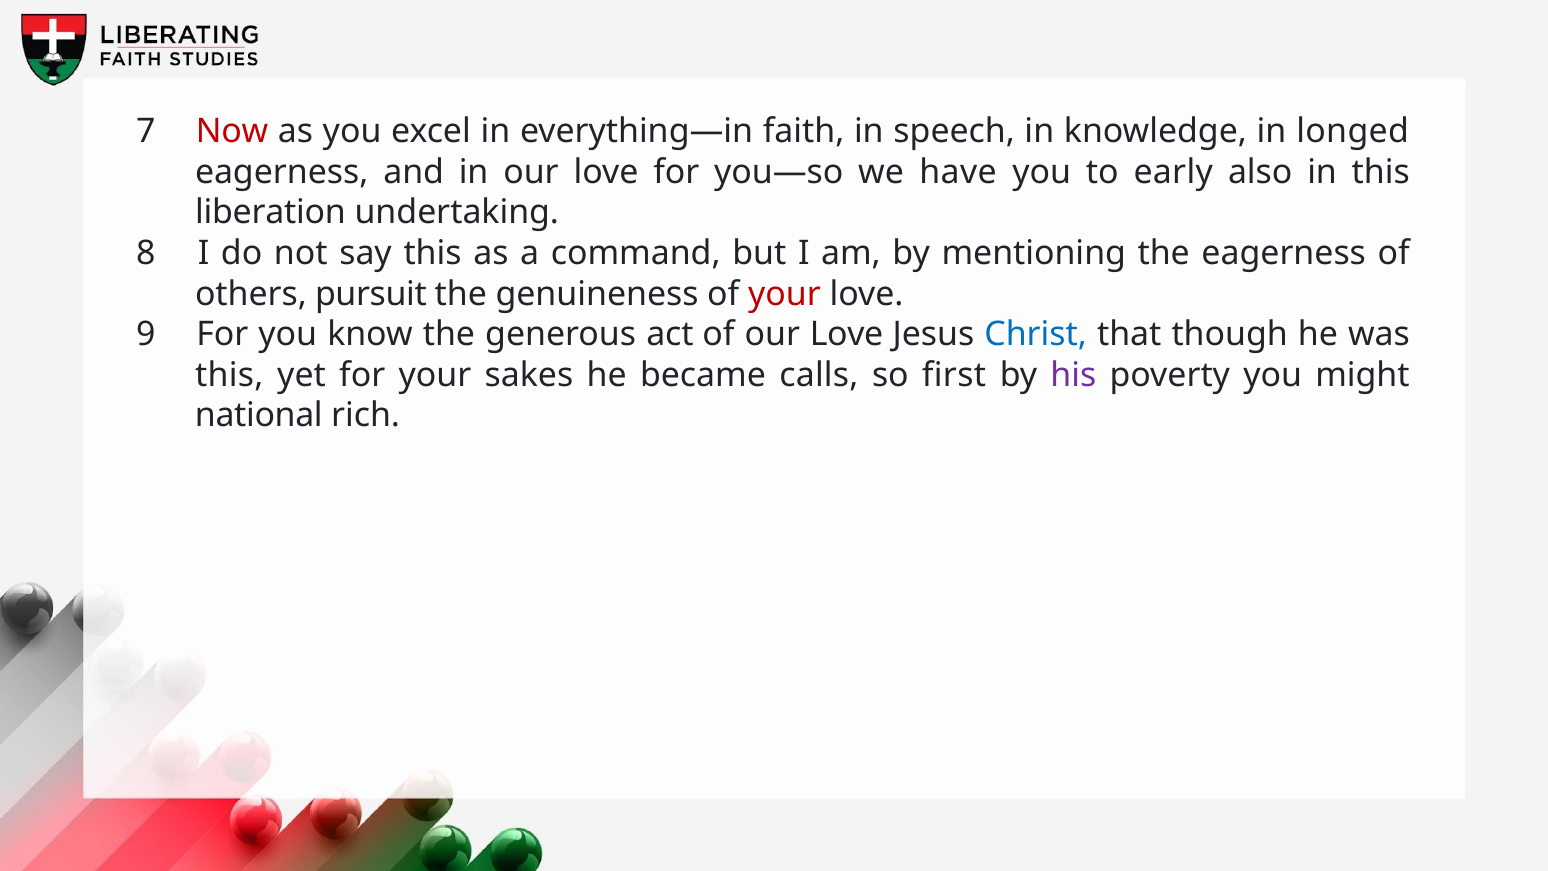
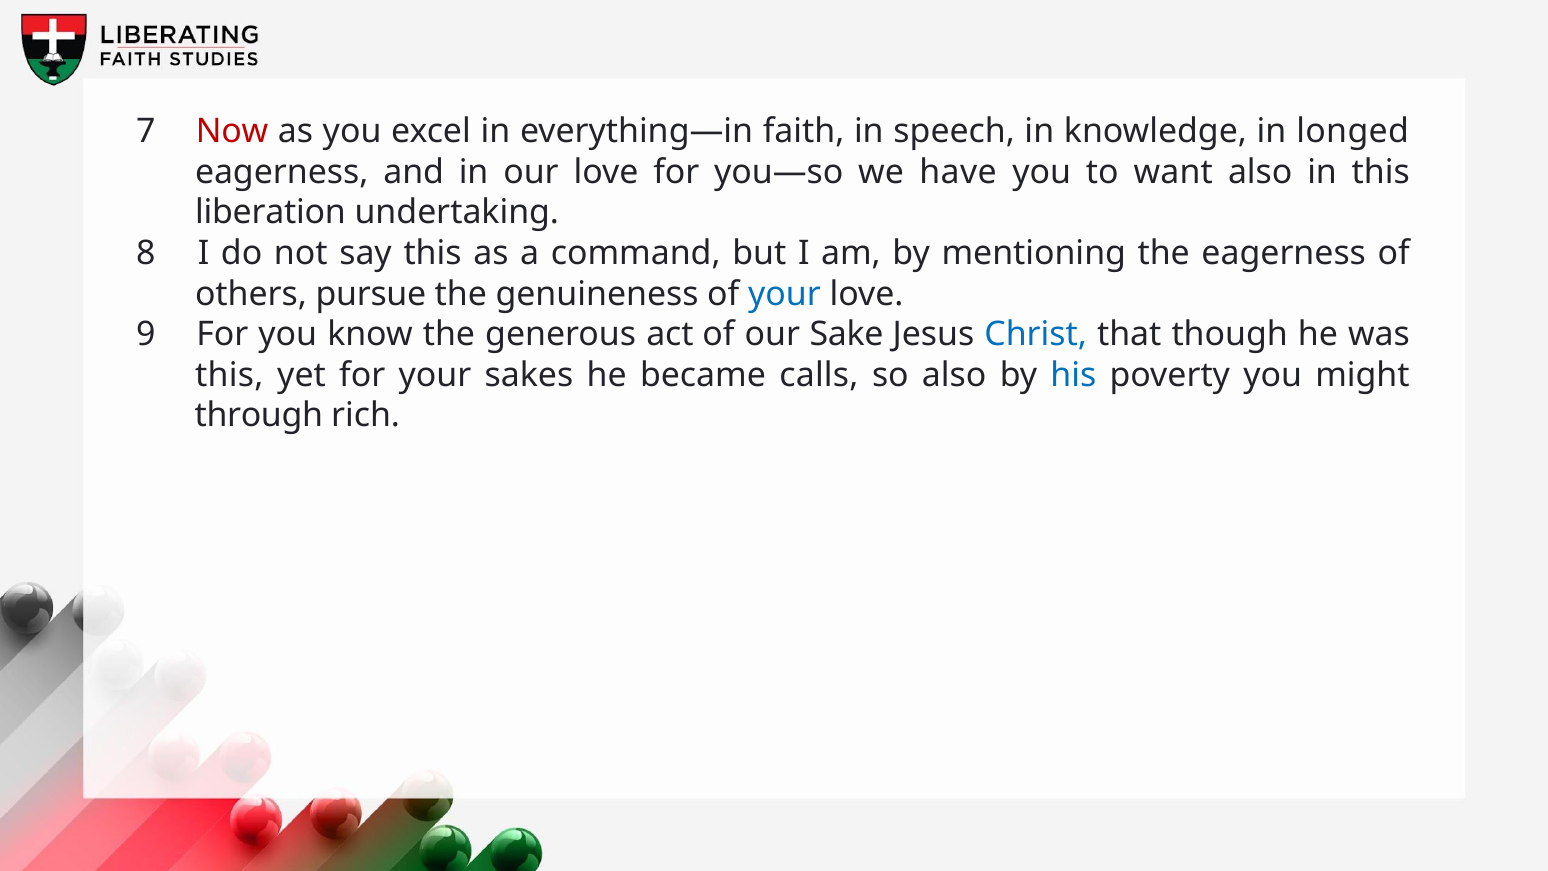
early: early -> want (1173, 172)
pursuit: pursuit -> pursue (371, 294)
your colour: red -> blue (785, 294)
of our Love: Love -> Sake (847, 334)
so first: first -> also (954, 375)
his colour: purple -> blue (1073, 375)
national: national -> through (259, 416)
